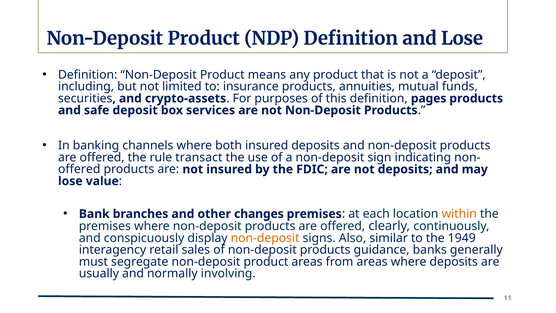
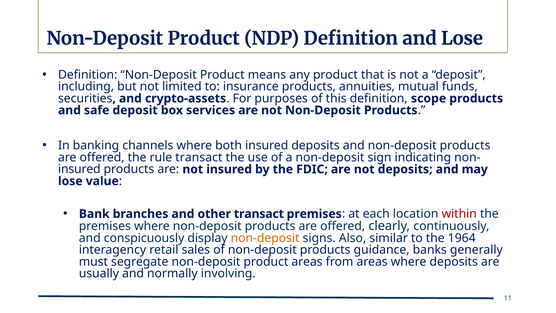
pages: pages -> scope (429, 98)
offered: offered -> insured (79, 169)
other changes: changes -> transact (259, 214)
within colour: orange -> red (459, 214)
1949: 1949 -> 1964 (462, 238)
